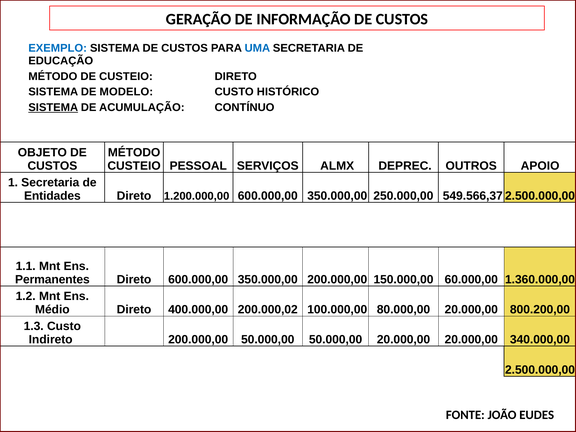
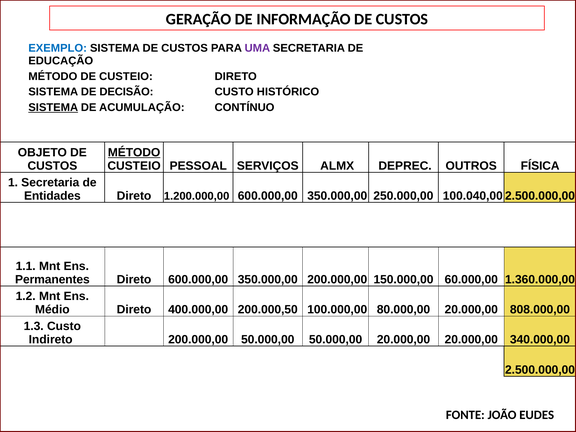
UMA colour: blue -> purple (257, 48)
MODELO: MODELO -> DECISÃO (126, 92)
MÉTODO underline: none -> present (134, 152)
APOIO: APOIO -> FÍSICA (540, 166)
549.566,37: 549.566,37 -> 100.040,00 (473, 196)
200.000,02: 200.000,02 -> 200.000,50 (268, 310)
800.200,00: 800.200,00 -> 808.000,00 (540, 310)
